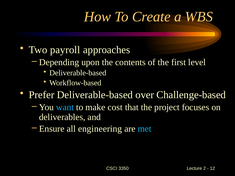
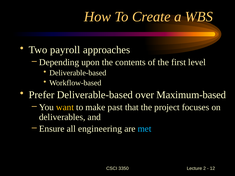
Challenge-based: Challenge-based -> Maximum-based (191, 95)
want colour: light blue -> yellow (65, 107)
cost: cost -> past (115, 107)
